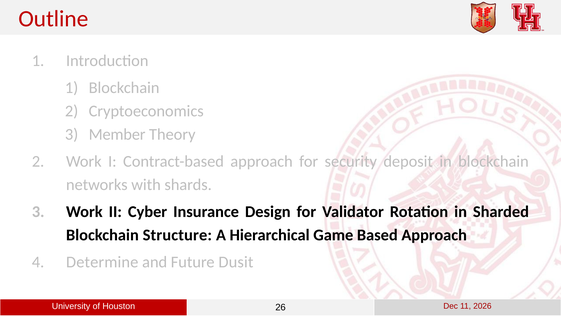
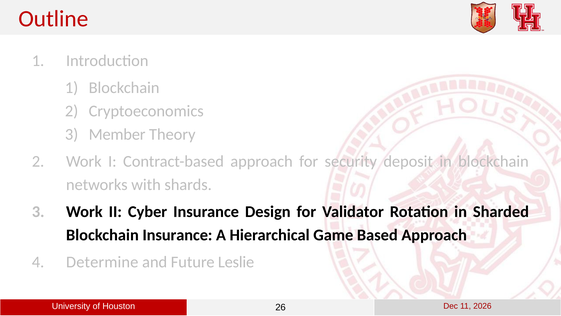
Blockchain Structure: Structure -> Insurance (177, 235)
Dusit: Dusit -> Leslie (236, 262)
